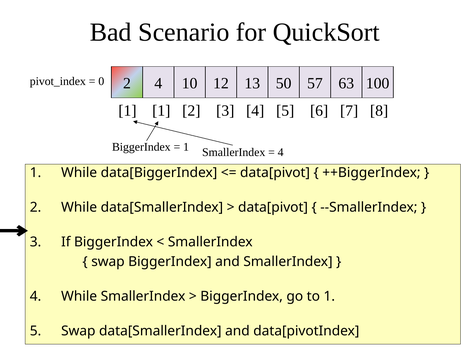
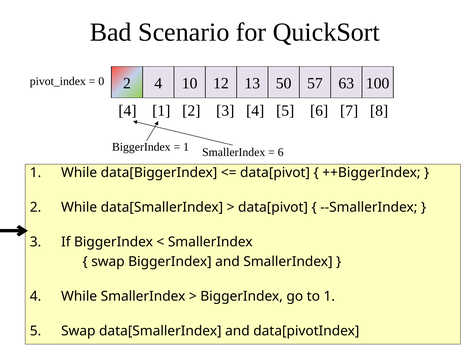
1: 1 -> 4 (127, 111)
4: 4 -> 6 (281, 152)
